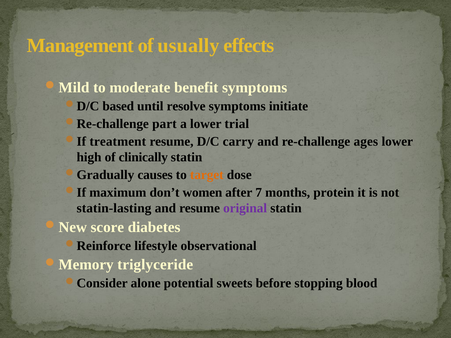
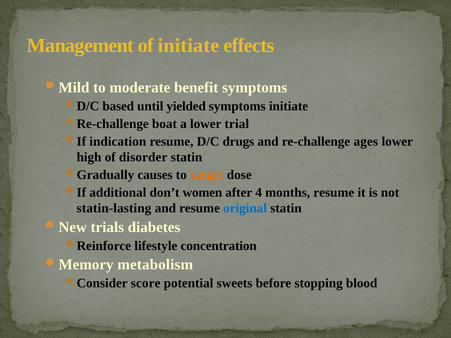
of usually: usually -> initiate (189, 46)
resolve: resolve -> yielded (186, 106)
part: part -> boat (165, 124)
treatment: treatment -> indication (118, 141)
carry: carry -> drugs (238, 141)
clinically: clinically -> disorder (143, 157)
maximum: maximum -> additional (118, 193)
7: 7 -> 4 (259, 193)
months protein: protein -> resume (334, 193)
original colour: purple -> blue (245, 208)
score: score -> trials (107, 227)
observational: observational -> concentration (219, 246)
triglyceride: triglyceride -> metabolism (155, 265)
alone: alone -> score (146, 284)
